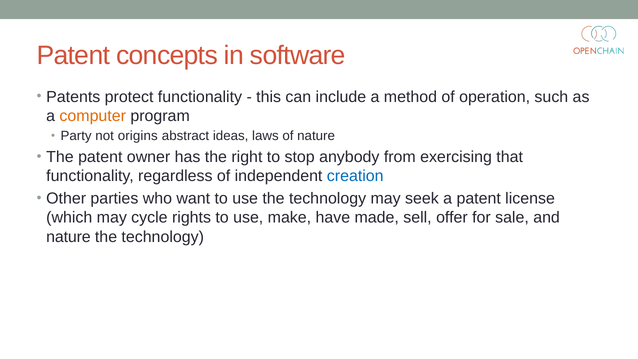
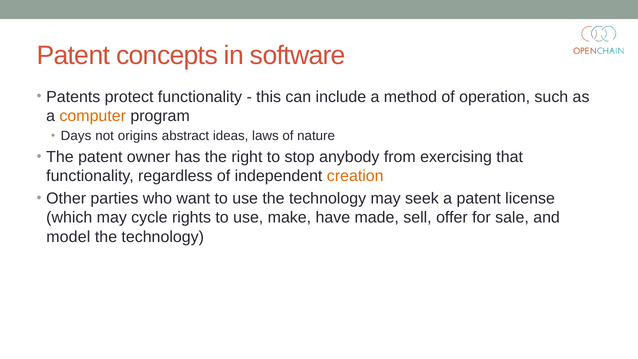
Party: Party -> Days (76, 136)
creation colour: blue -> orange (355, 176)
nature: nature -> model (68, 237)
